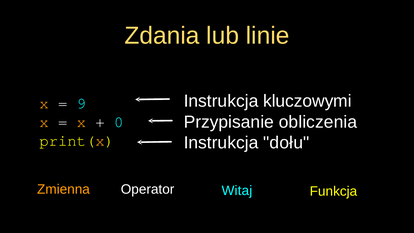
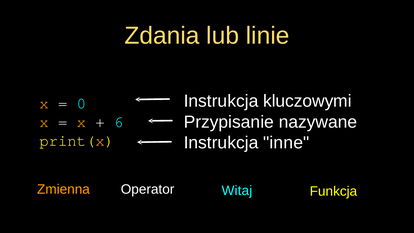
9: 9 -> 0 (81, 103)
obliczenia: obliczenia -> nazywane (318, 122)
0: 0 -> 6 (119, 122)
dołu: dołu -> inne (286, 143)
